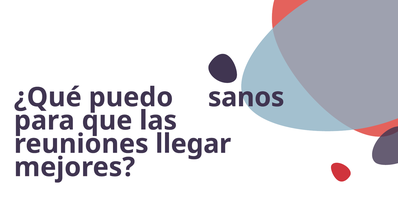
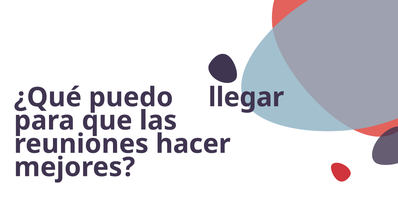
sanos: sanos -> llegar (246, 97)
llegar: llegar -> hacer (193, 144)
